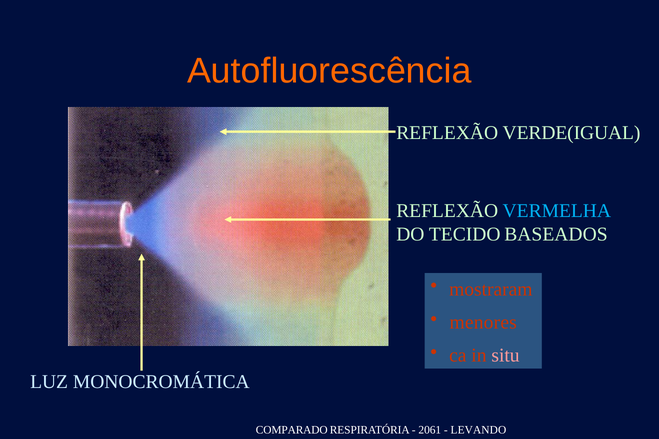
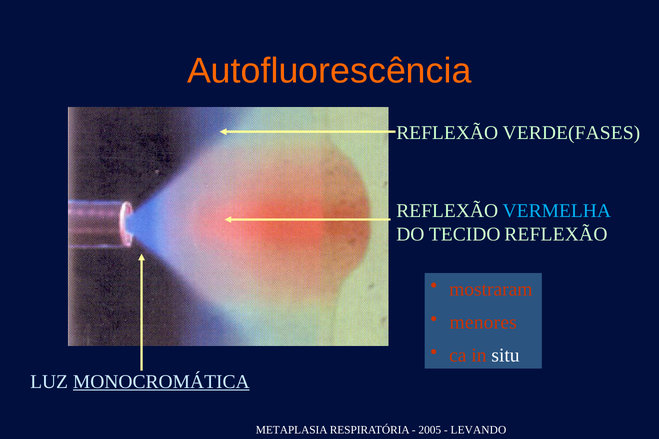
VERDE(IGUAL: VERDE(IGUAL -> VERDE(FASES (571, 133)
TECIDO BASEADOS: BASEADOS -> REFLEXÃO (556, 235)
situ colour: pink -> white (506, 356)
MONOCROMÁTICA underline: none -> present (161, 382)
COMPARADO: COMPARADO -> METAPLASIA (292, 430)
2061: 2061 -> 2005 (430, 430)
